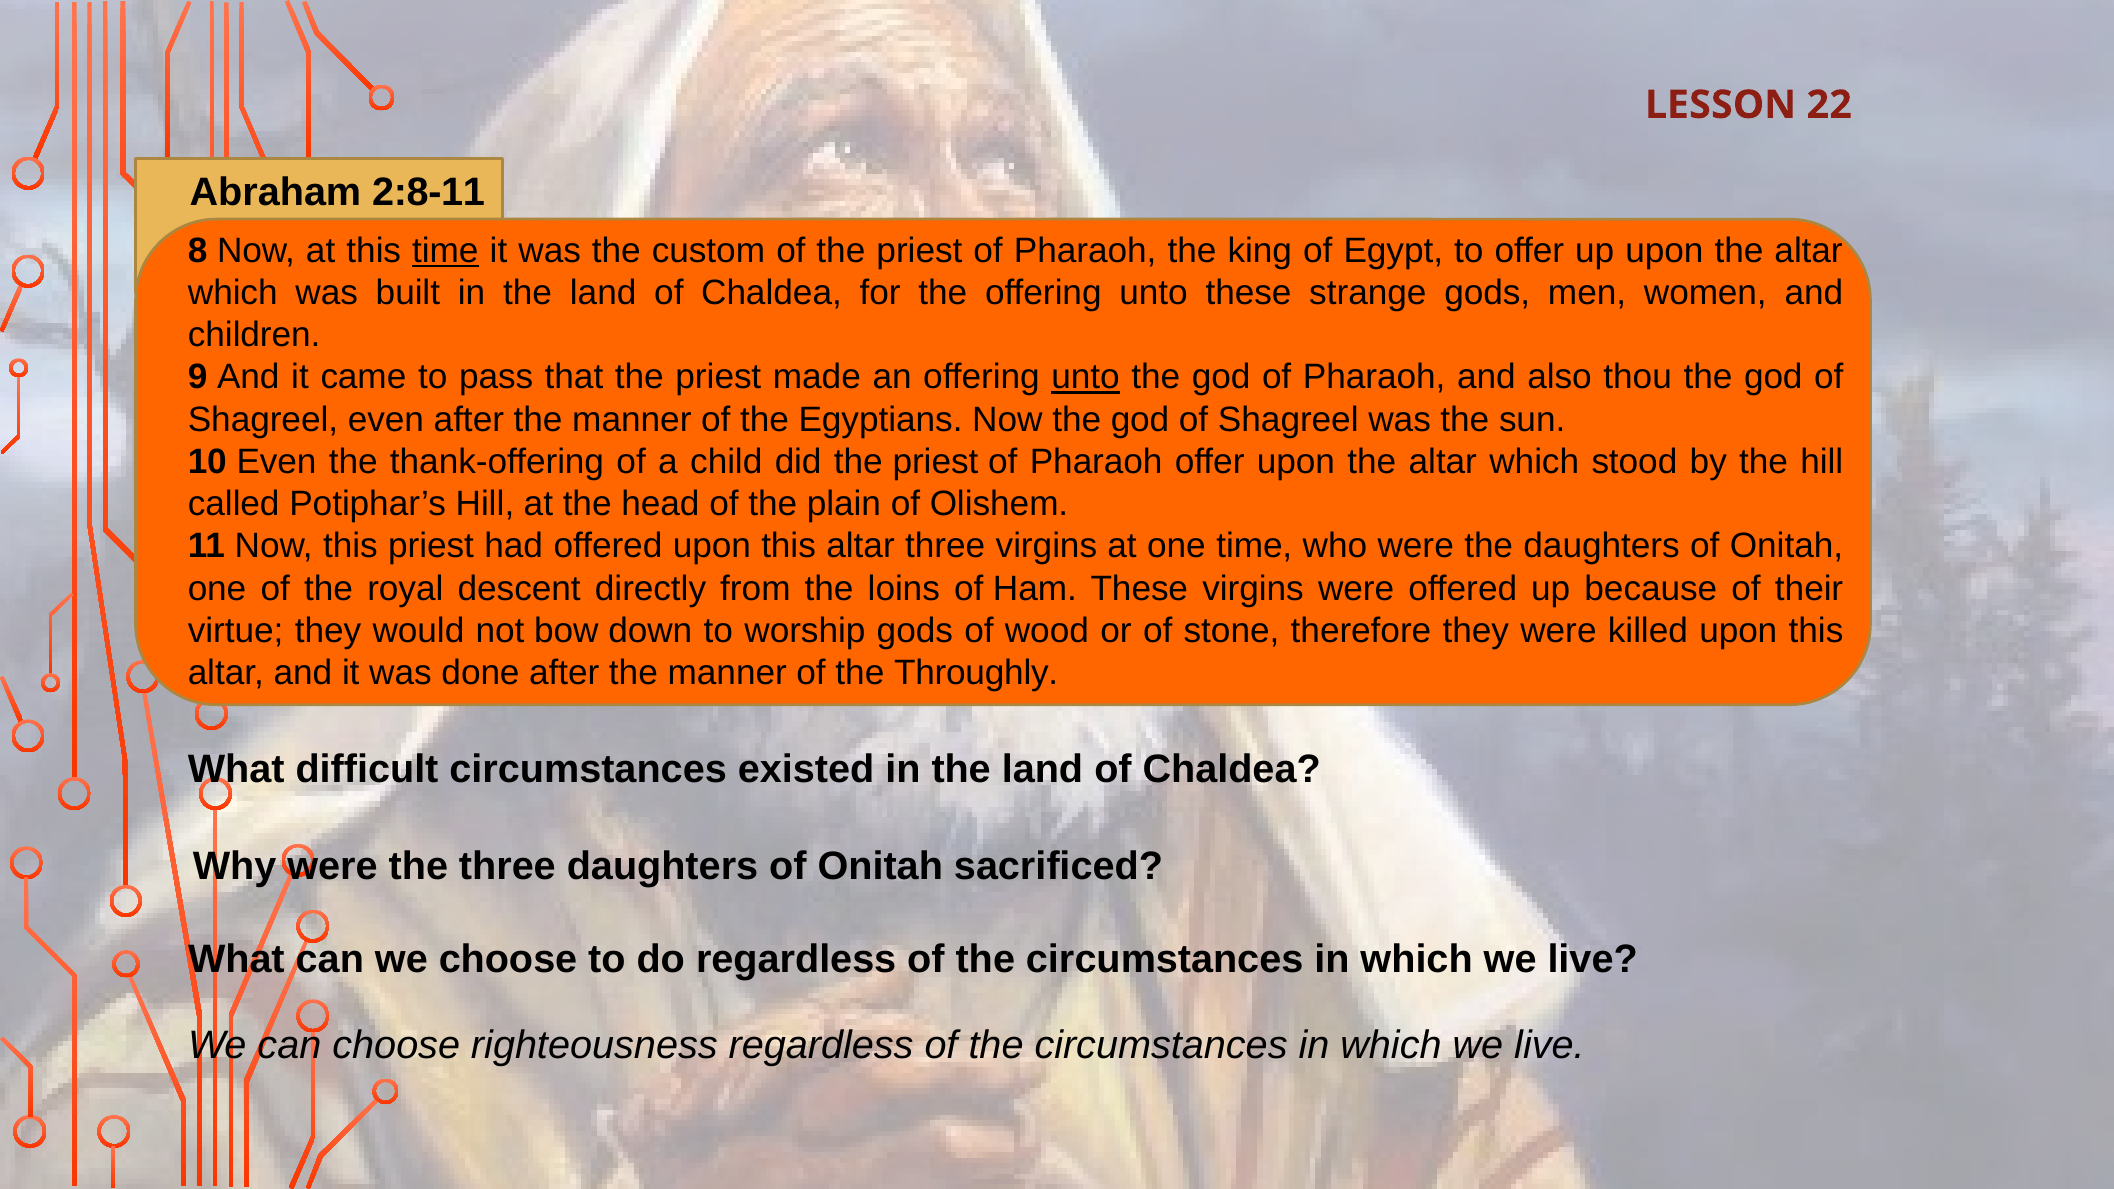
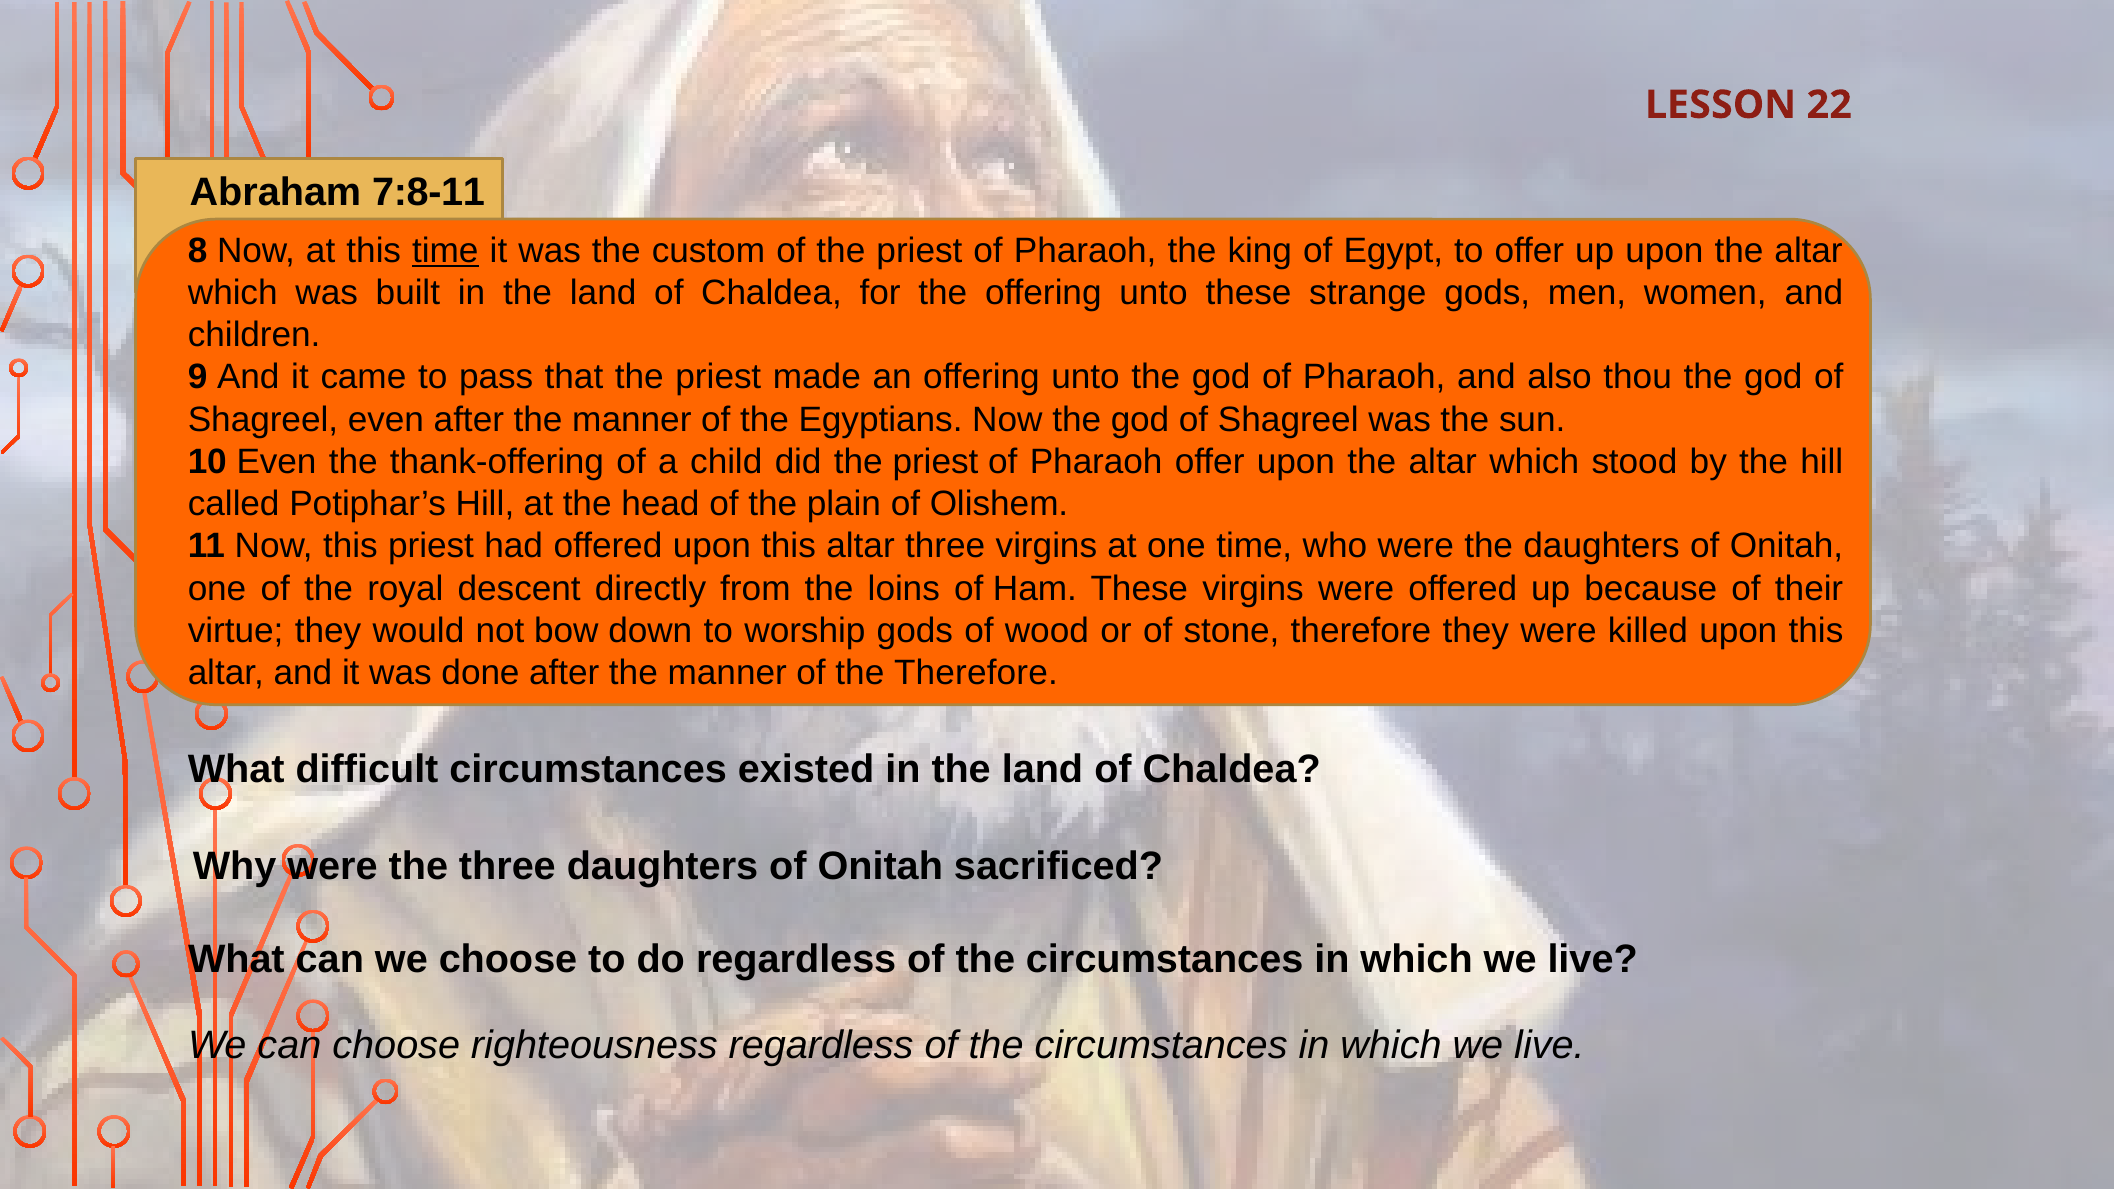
2:8-11: 2:8-11 -> 7:8-11 (428, 193)
unto underline: present -> none (1086, 377)
the Throughly: Throughly -> Therefore (976, 673)
